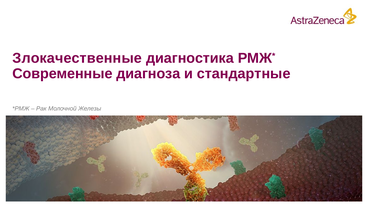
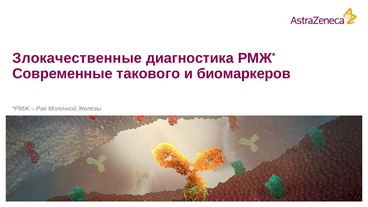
диагноза: диагноза -> такового (148, 74)
стандартные: стандартные -> биомаркеров (244, 74)
